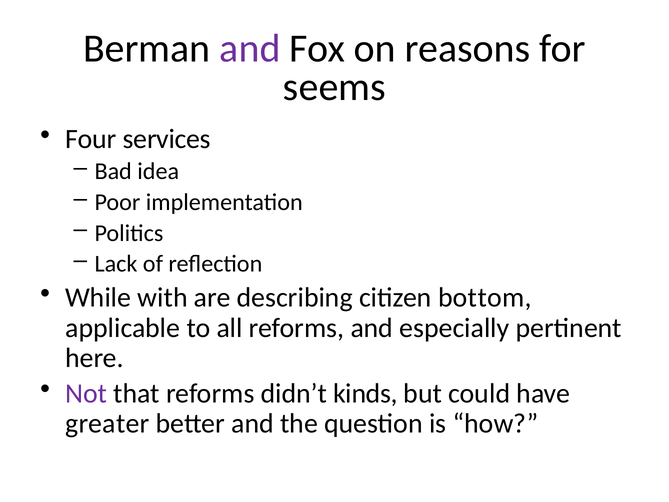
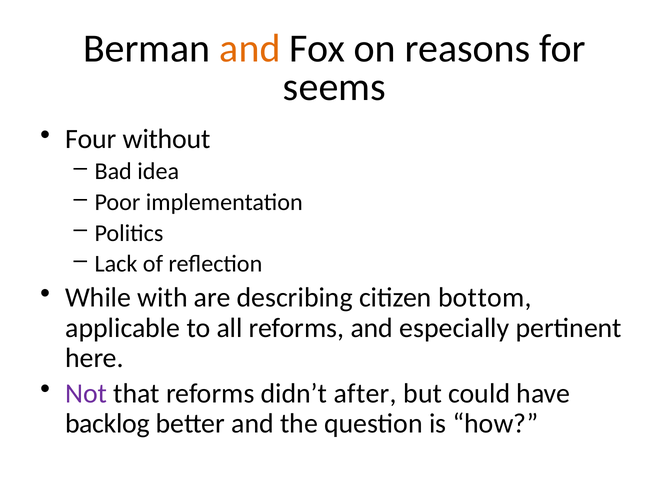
and colour: purple -> orange (250, 49)
services: services -> without (167, 139)
kinds: kinds -> after (365, 393)
greater: greater -> backlog (108, 423)
